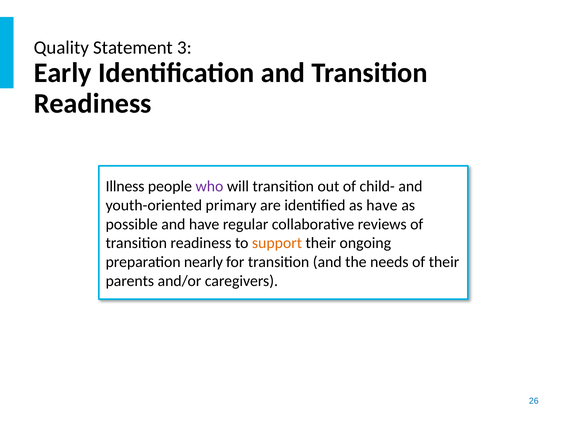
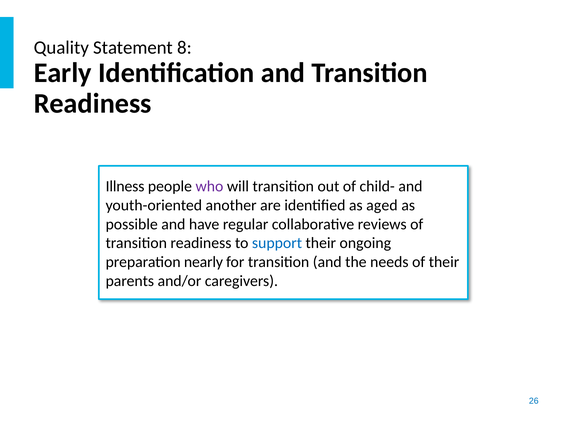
3: 3 -> 8 (184, 47)
primary: primary -> another (231, 205)
as have: have -> aged (382, 205)
support colour: orange -> blue (277, 243)
